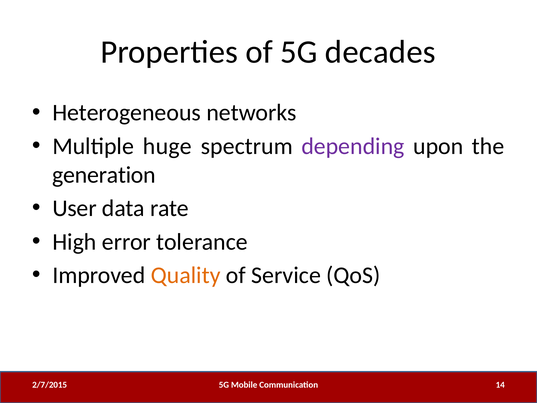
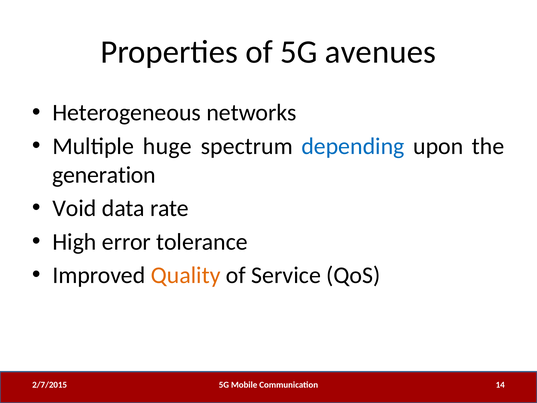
decades: decades -> avenues (380, 52)
depending colour: purple -> blue (353, 146)
User: User -> Void (74, 208)
